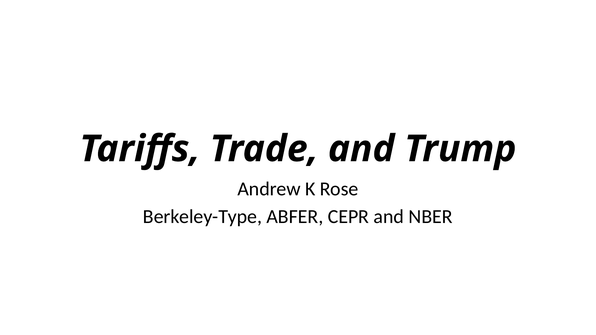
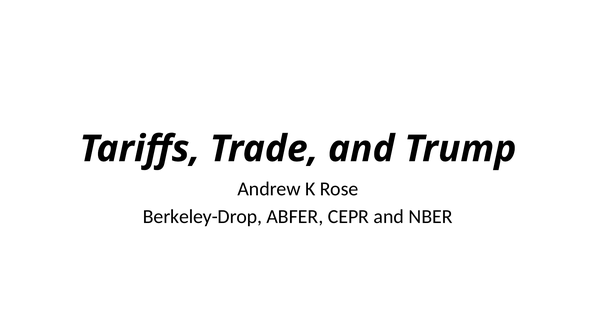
Berkeley-Type: Berkeley-Type -> Berkeley-Drop (203, 217)
